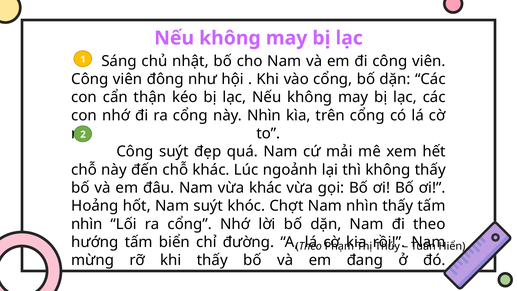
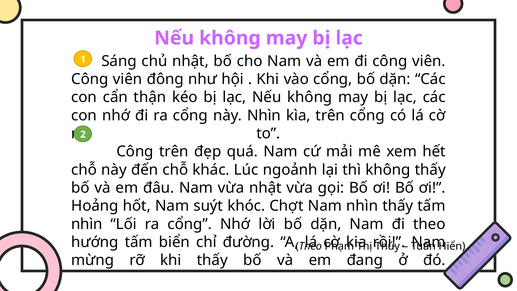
Công suýt: suýt -> trên (174, 152)
vừa khác: khác -> nhật (265, 188)
